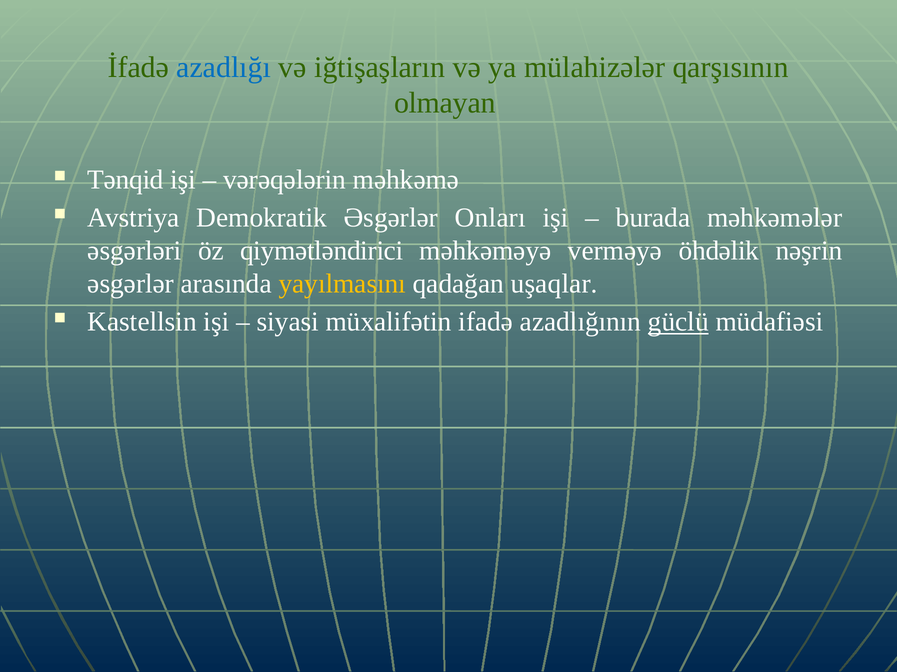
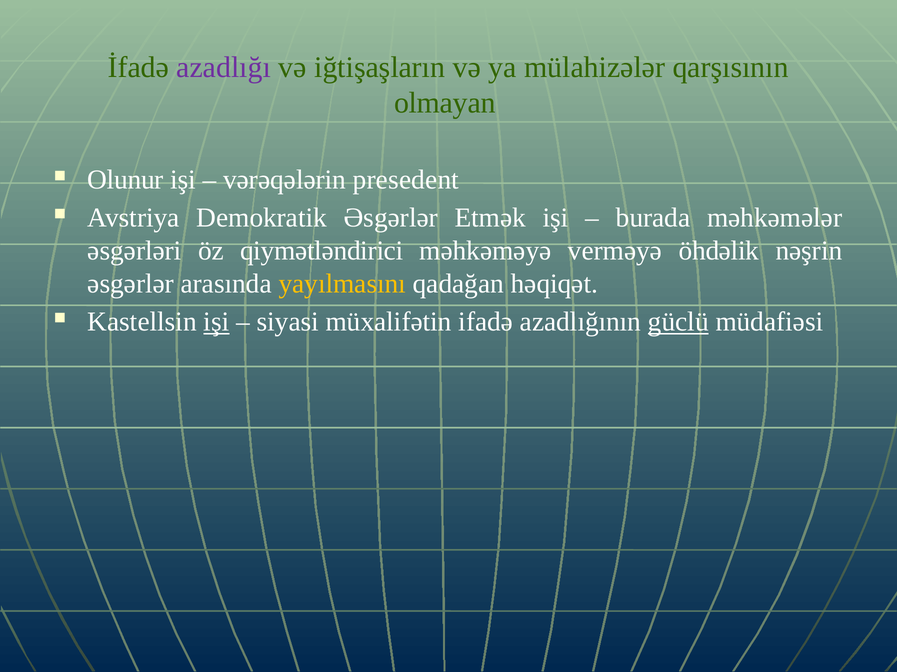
azadlığı colour: blue -> purple (224, 67)
Tənqid: Tənqid -> Olunur (125, 180)
məhkəmə: məhkəmə -> presedent (406, 180)
Onları: Onları -> Etmək (490, 218)
uşaqlar: uşaqlar -> həqiqət (554, 284)
işi underline: none -> present (216, 322)
